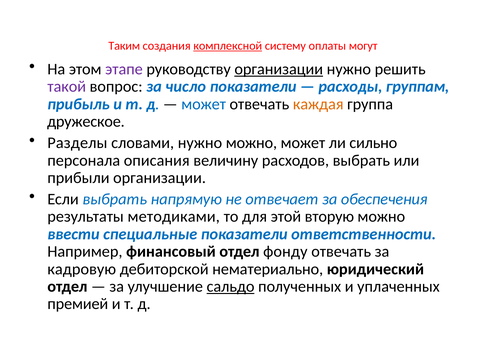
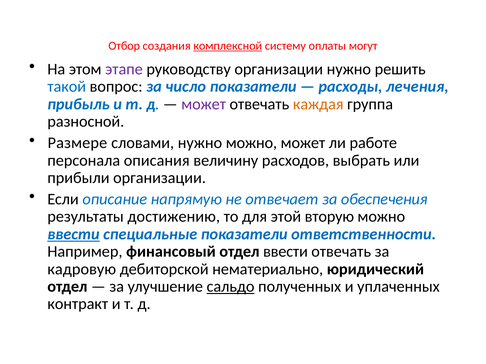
Таким: Таким -> Отбор (124, 46)
организации underline: present -> none (279, 69)
такой colour: purple -> blue (67, 87)
группам: группам -> лечения (417, 87)
может colour: blue -> purple (204, 104)
дружеское: дружеское -> разносной (86, 122)
Разделы: Разделы -> Размере (77, 143)
сильно: сильно -> работе (373, 143)
Если выбрать: выбрать -> описание (115, 199)
методиками: методиками -> достижению (174, 217)
ввести underline: none -> present (73, 234)
отдел фонду: фонду -> ввести (285, 252)
премией: премией -> контракт (78, 304)
